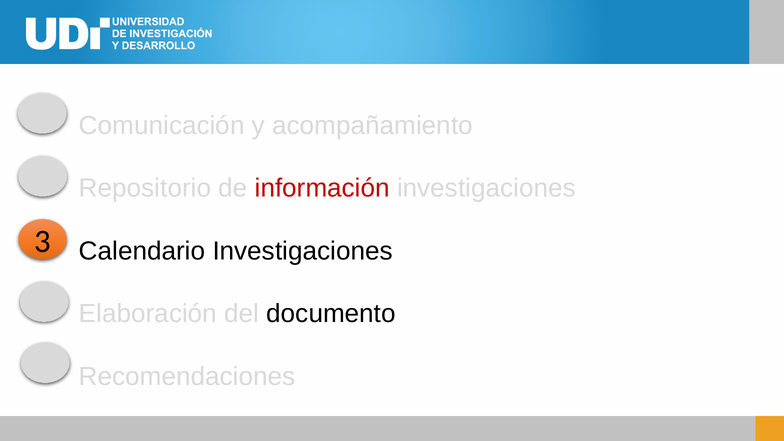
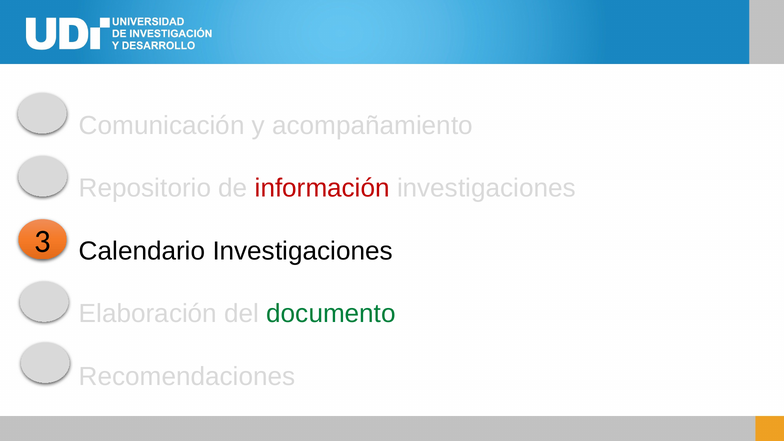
documento colour: black -> green (331, 314)
